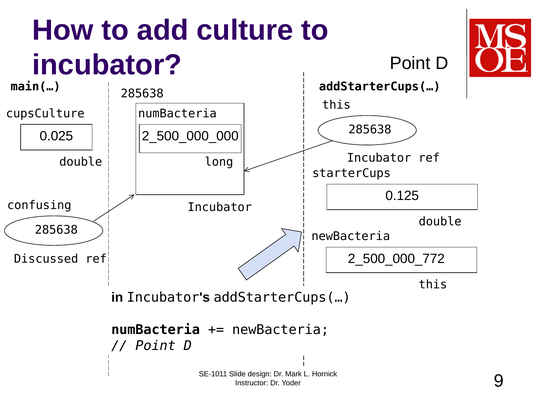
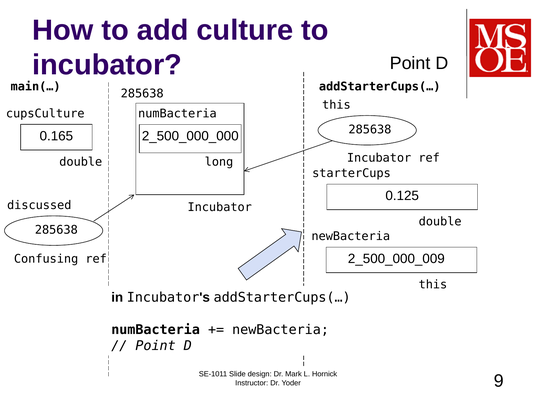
0.025: 0.025 -> 0.165 (56, 136)
confusing: confusing -> discussed (39, 205)
2_500_000_772: 2_500_000_772 -> 2_500_000_009 (396, 259)
Discussed: Discussed -> Confusing (46, 259)
